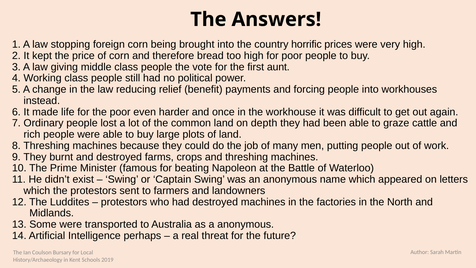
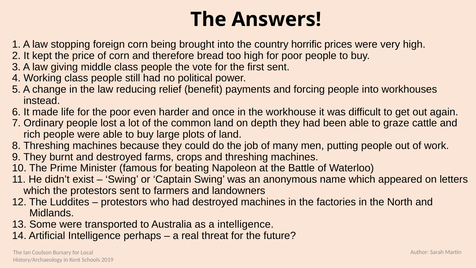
first aunt: aunt -> sent (278, 67)
a anonymous: anonymous -> intelligence (246, 224)
